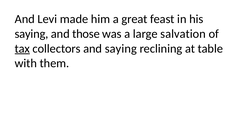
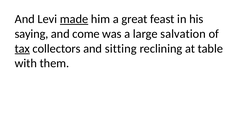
made underline: none -> present (74, 19)
those: those -> come (86, 34)
and saying: saying -> sitting (121, 49)
